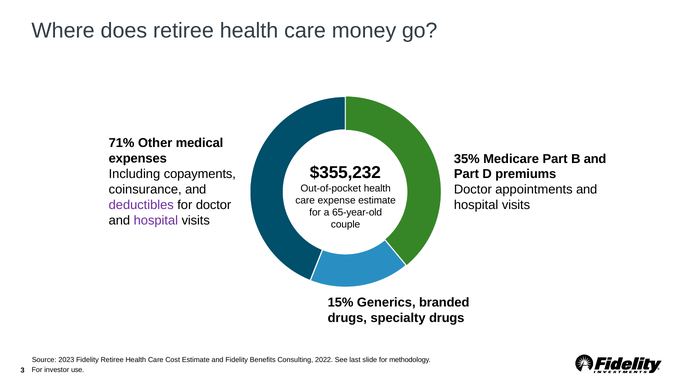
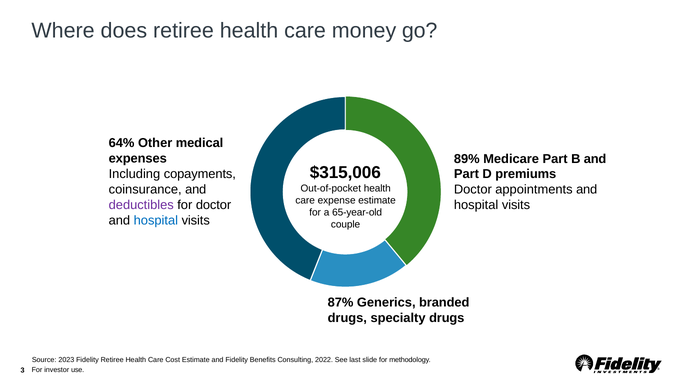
71%: 71% -> 64% (122, 143)
35%: 35% -> 89% (467, 159)
$355,232: $355,232 -> $315,006 (345, 173)
hospital colour: purple -> blue (156, 221)
15%: 15% -> 87% (341, 303)
